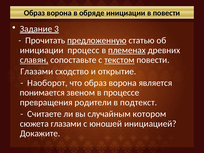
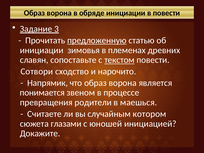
процесс: процесс -> зимовья (84, 50)
племенах underline: present -> none (127, 50)
славян underline: present -> none (34, 60)
Глазами: Глазами -> Сотвори (37, 71)
открытие: открытие -> нарочито (117, 71)
Наоборот: Наоборот -> Напрямик (47, 83)
подтекст: подтекст -> маешься (139, 102)
